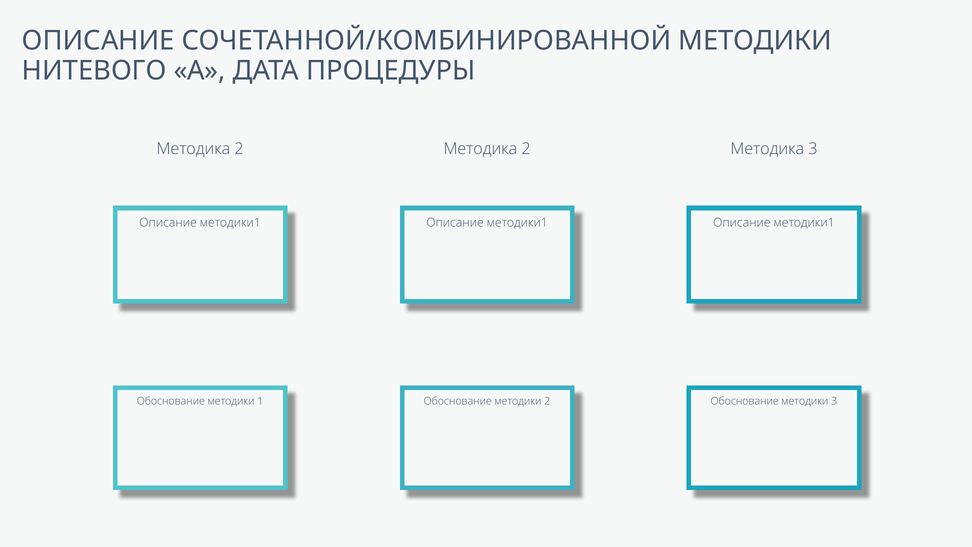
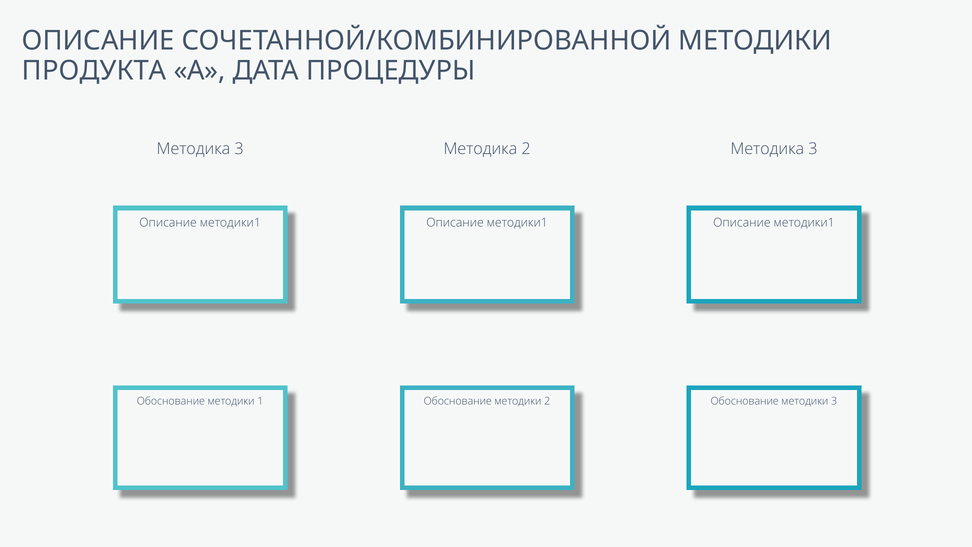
НИТЕВОГО: НИТЕВОГО -> ПРОДУКТА (94, 70)
2: 2 -> 3 (239, 149)
